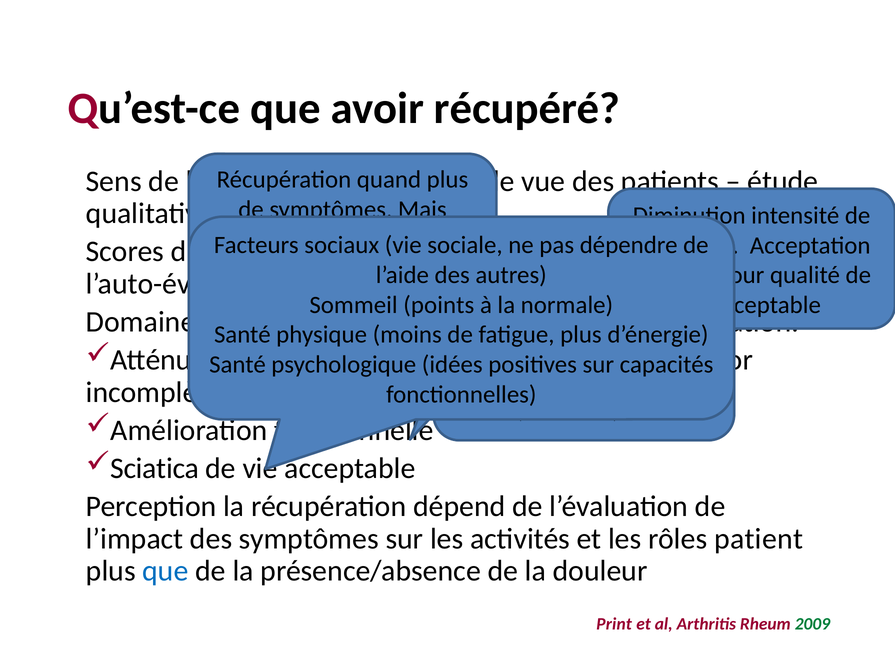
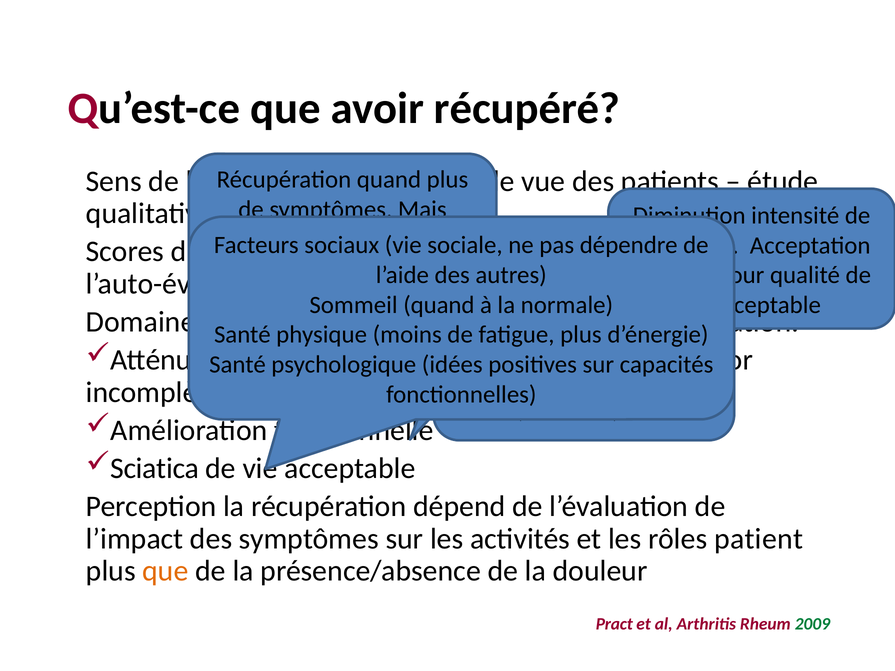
points: points -> quand (439, 305)
que colour: blue -> orange (165, 571)
Print: Print -> Pract (614, 624)
